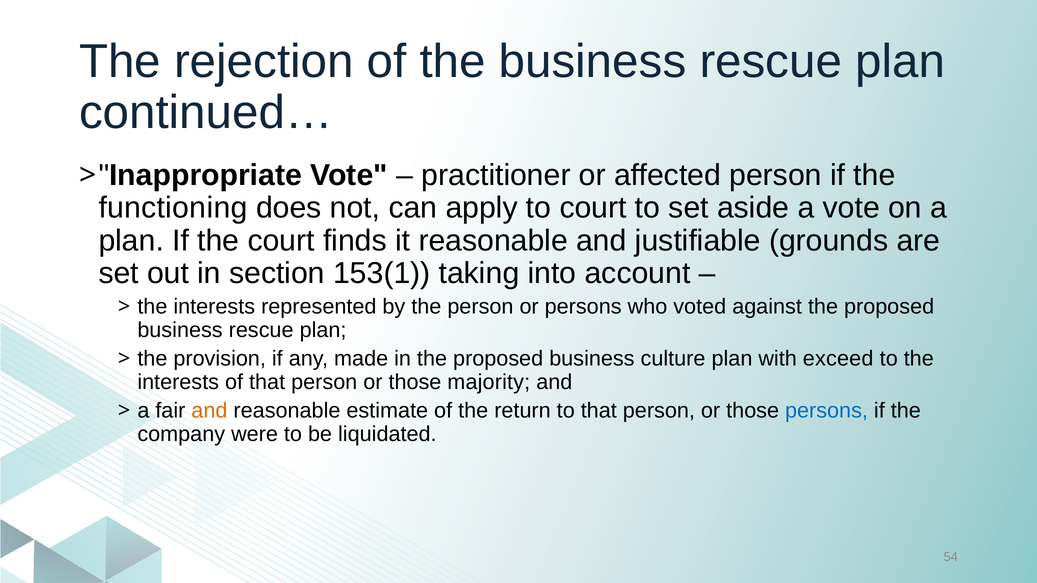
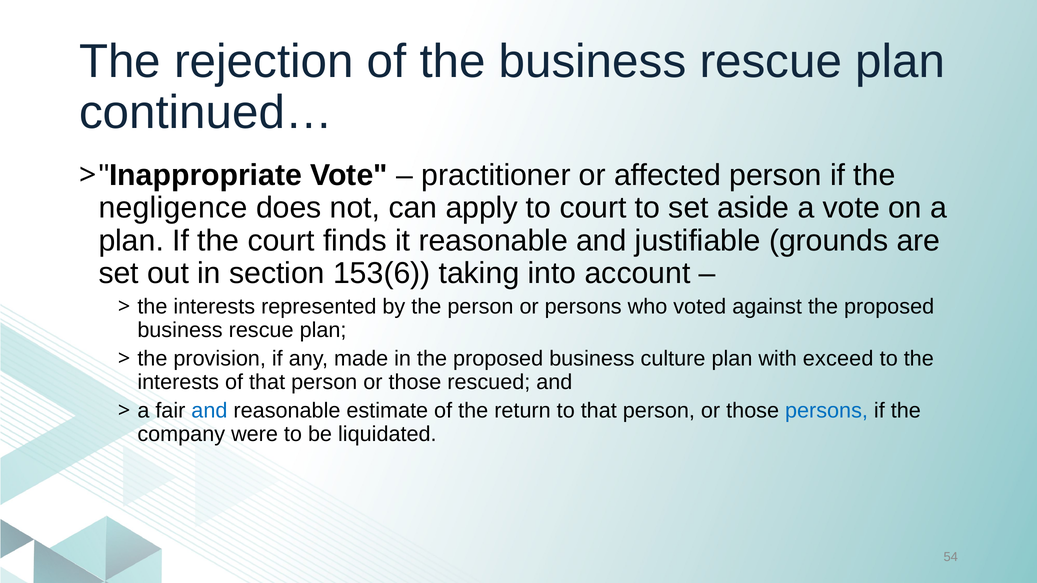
functioning: functioning -> negligence (173, 208)
153(1: 153(1 -> 153(6 (382, 273)
majority: majority -> rescued (489, 382)
and colour: orange -> blue (209, 411)
